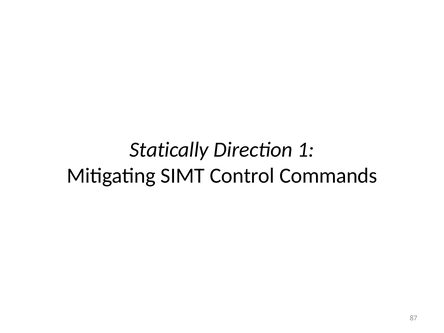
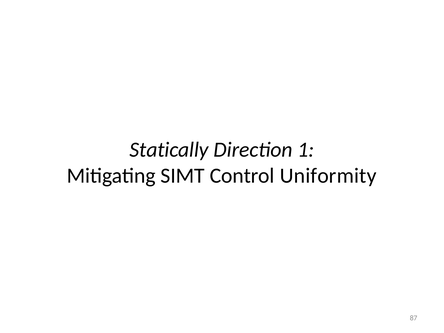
Commands: Commands -> Uniformity (328, 176)
